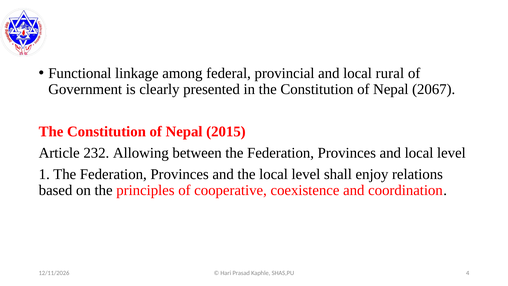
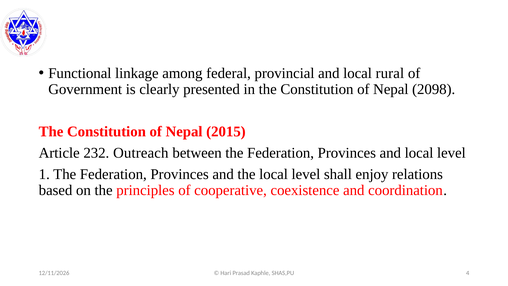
2067: 2067 -> 2098 (434, 89)
Allowing: Allowing -> Outreach (141, 153)
